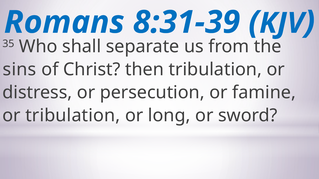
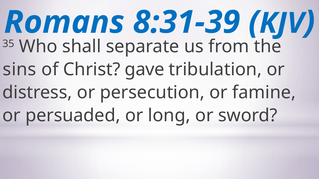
then: then -> gave (145, 70)
or tribulation: tribulation -> persuaded (73, 116)
